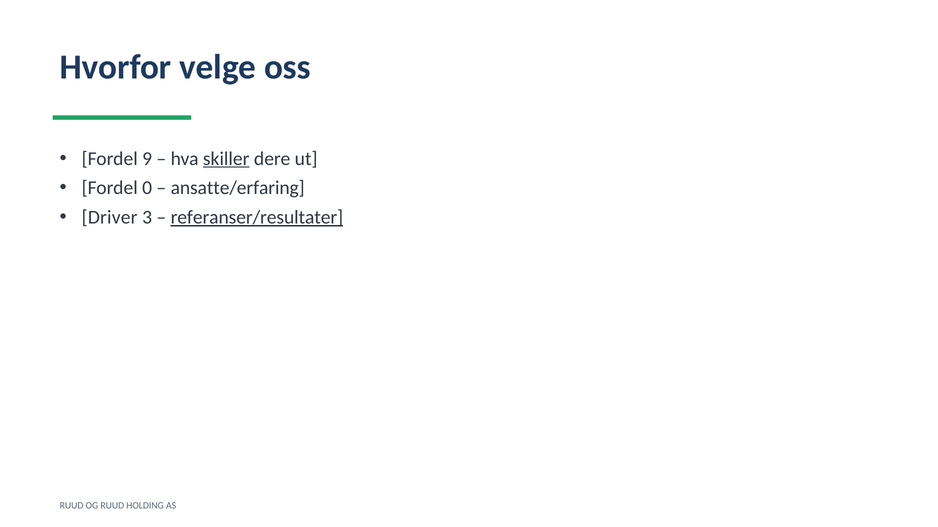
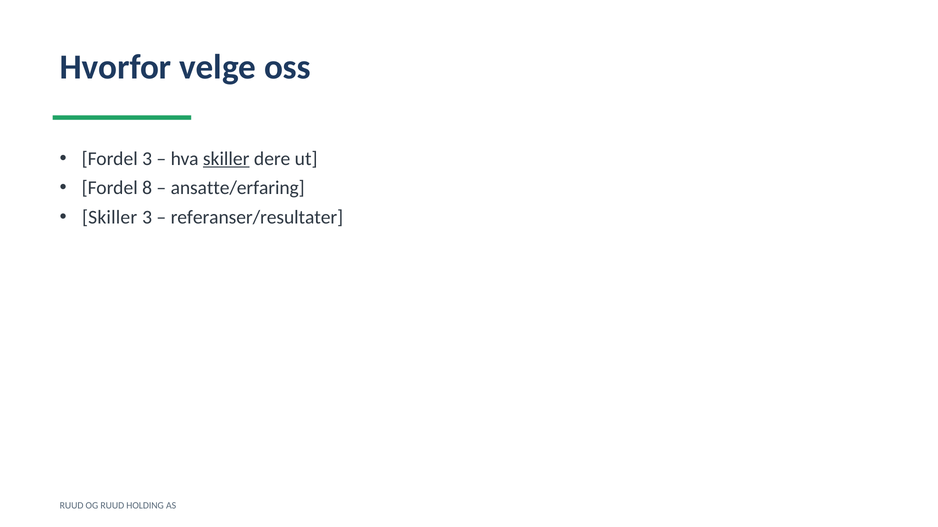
Fordel 9: 9 -> 3 (147, 159)
0: 0 -> 8 (147, 188)
Driver: Driver -> Skiller (110, 218)
referanser/resultater underline: present -> none (257, 218)
